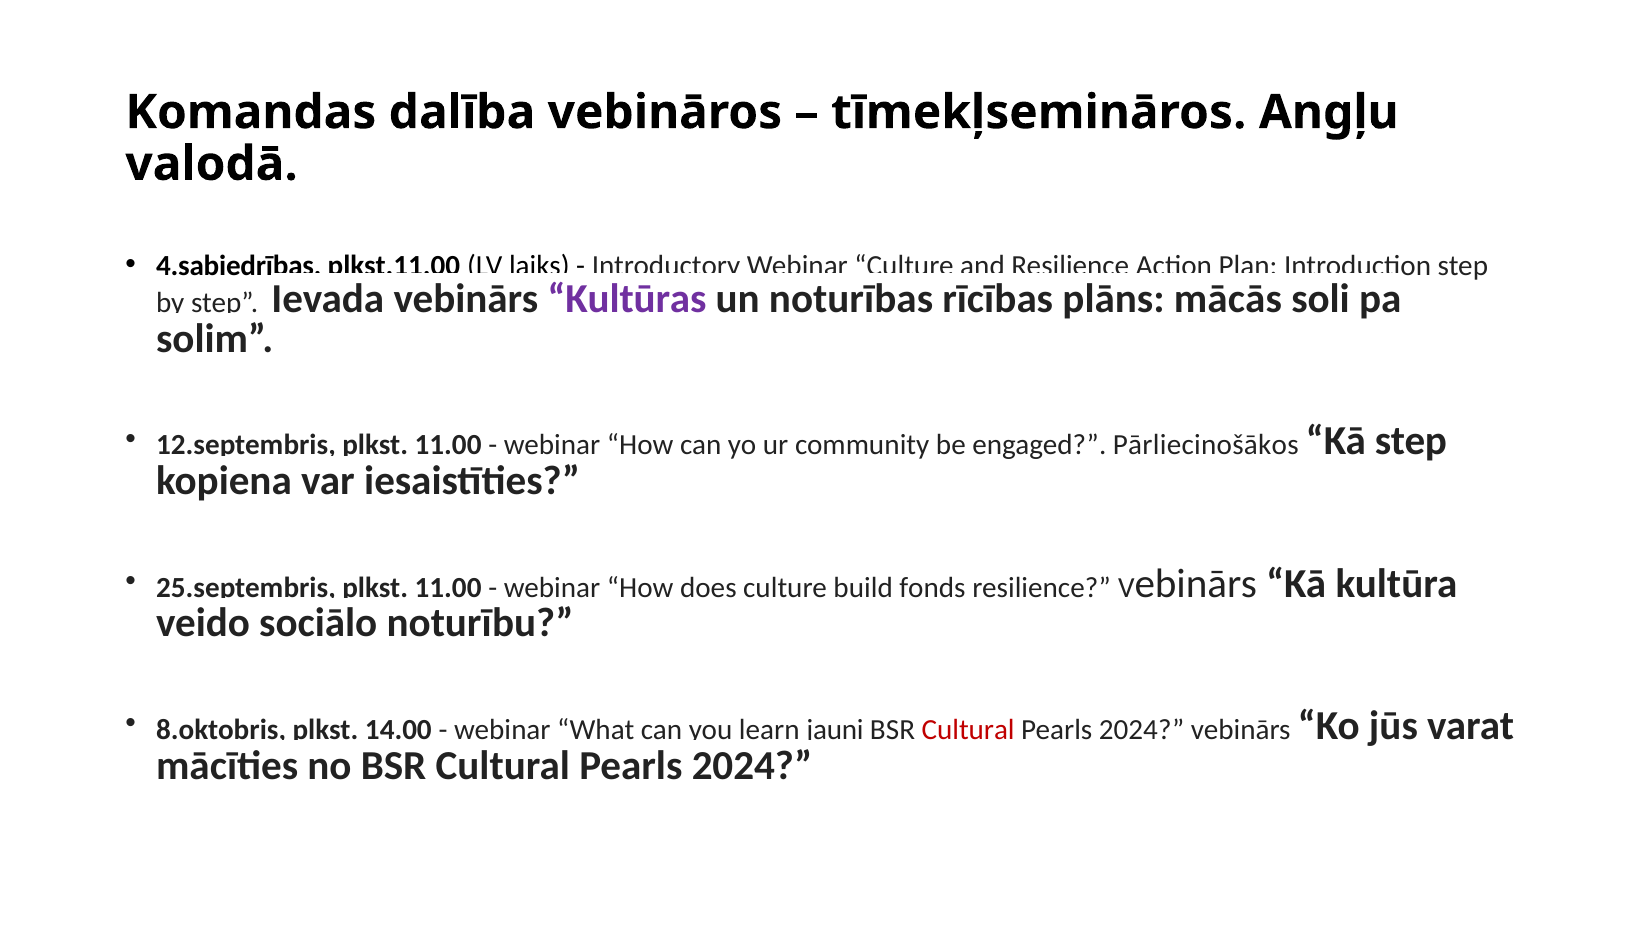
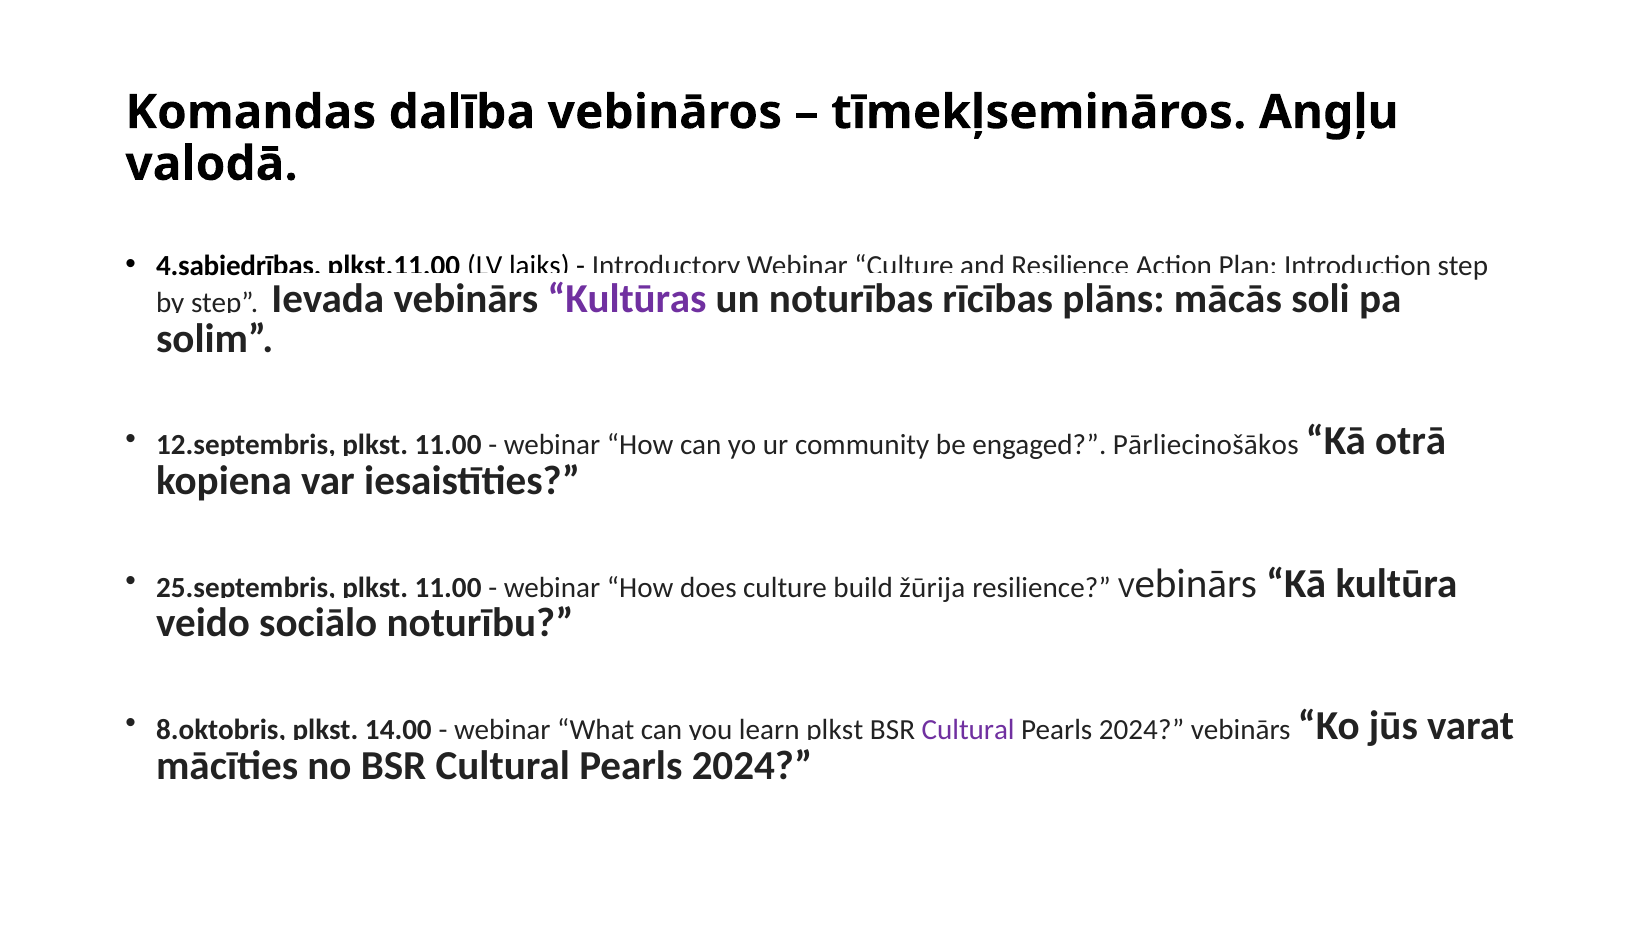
Kā step: step -> otrā (1411, 441)
fonds: fonds -> žūrija (932, 587)
jauni: jauni -> plkst (835, 729)
Cultural colour: red -> purple (968, 729)
